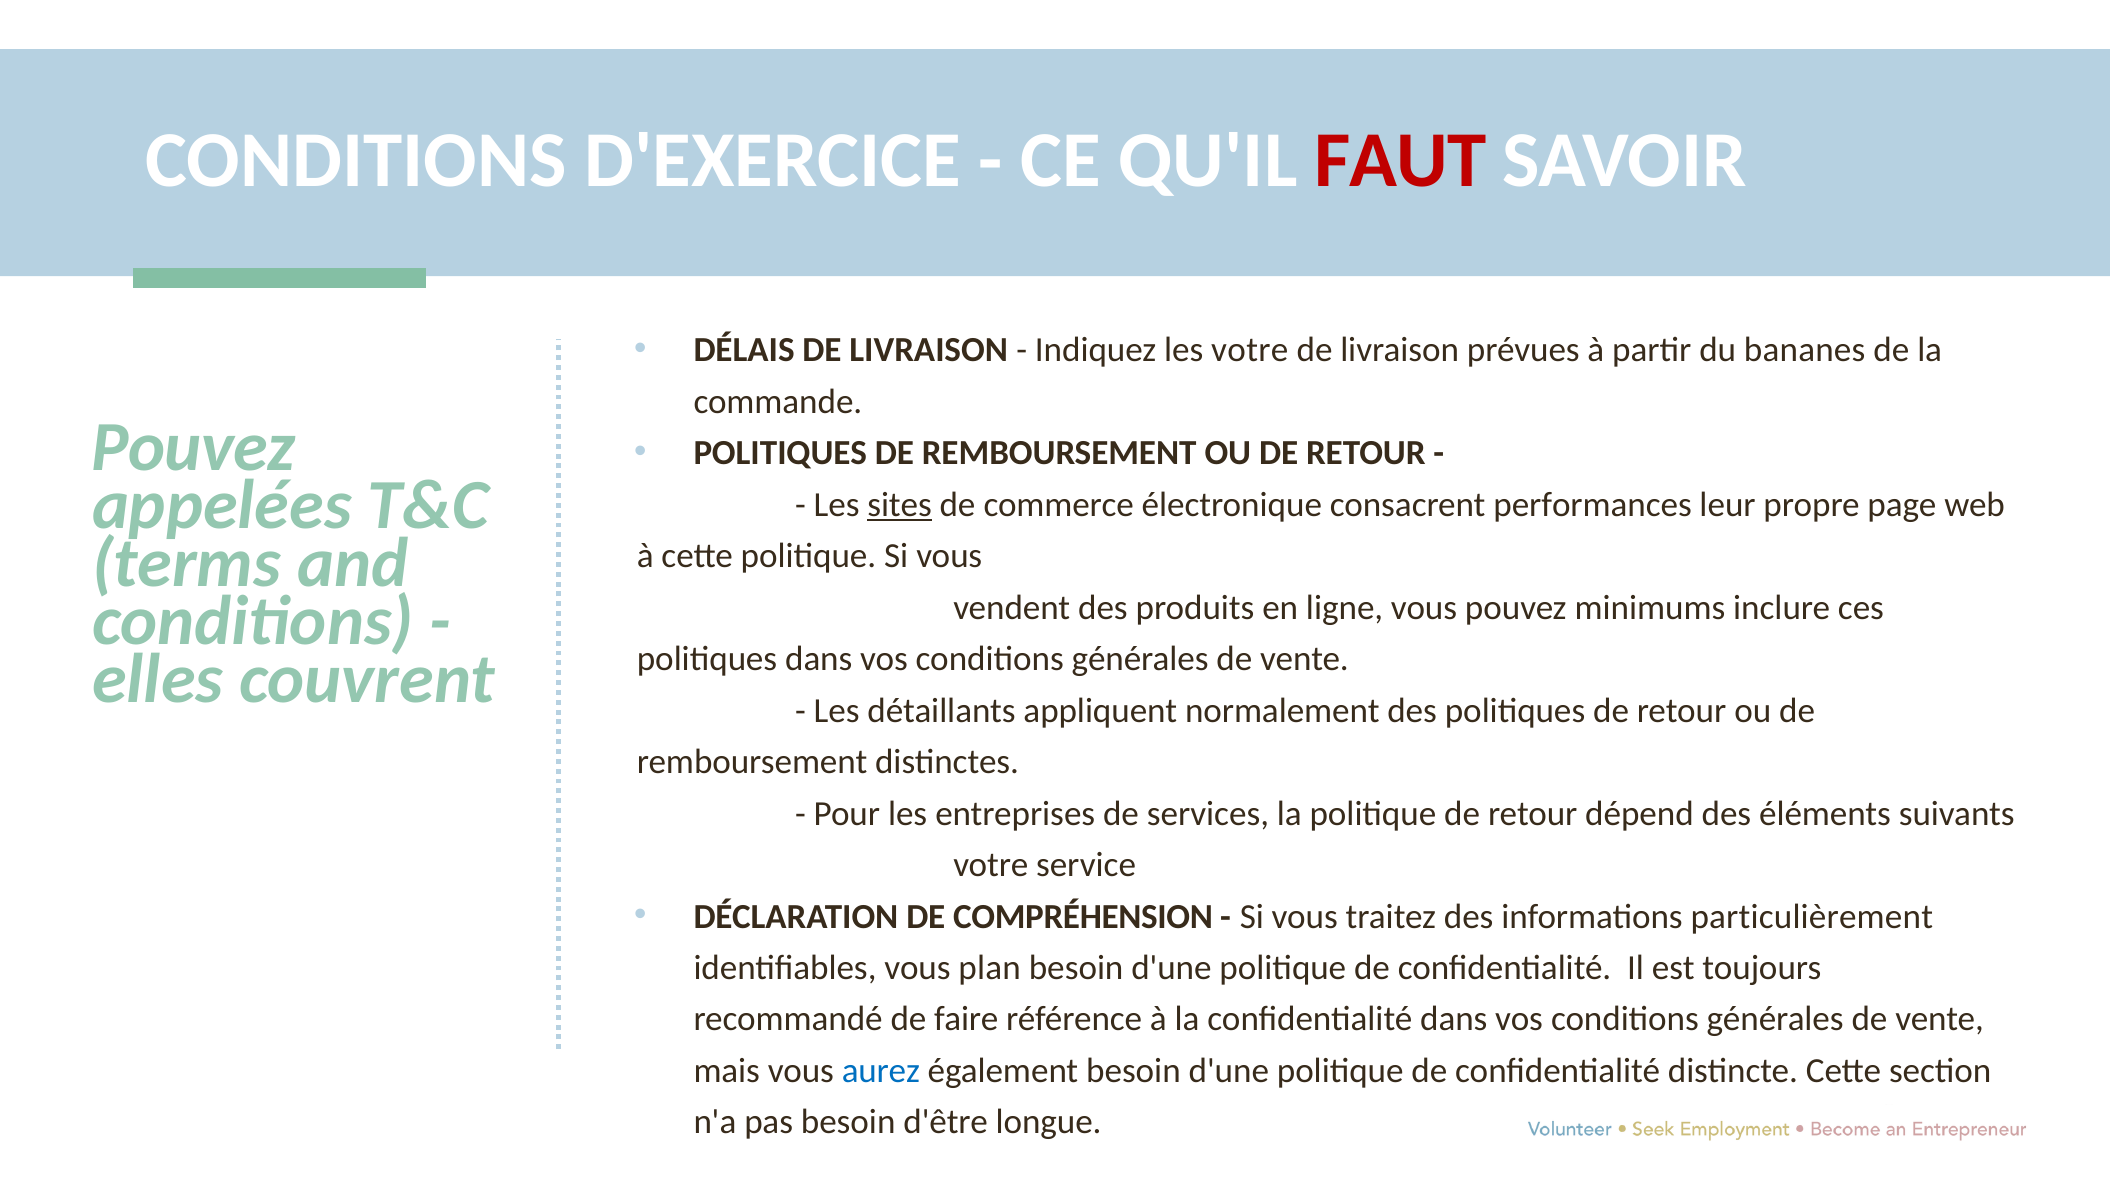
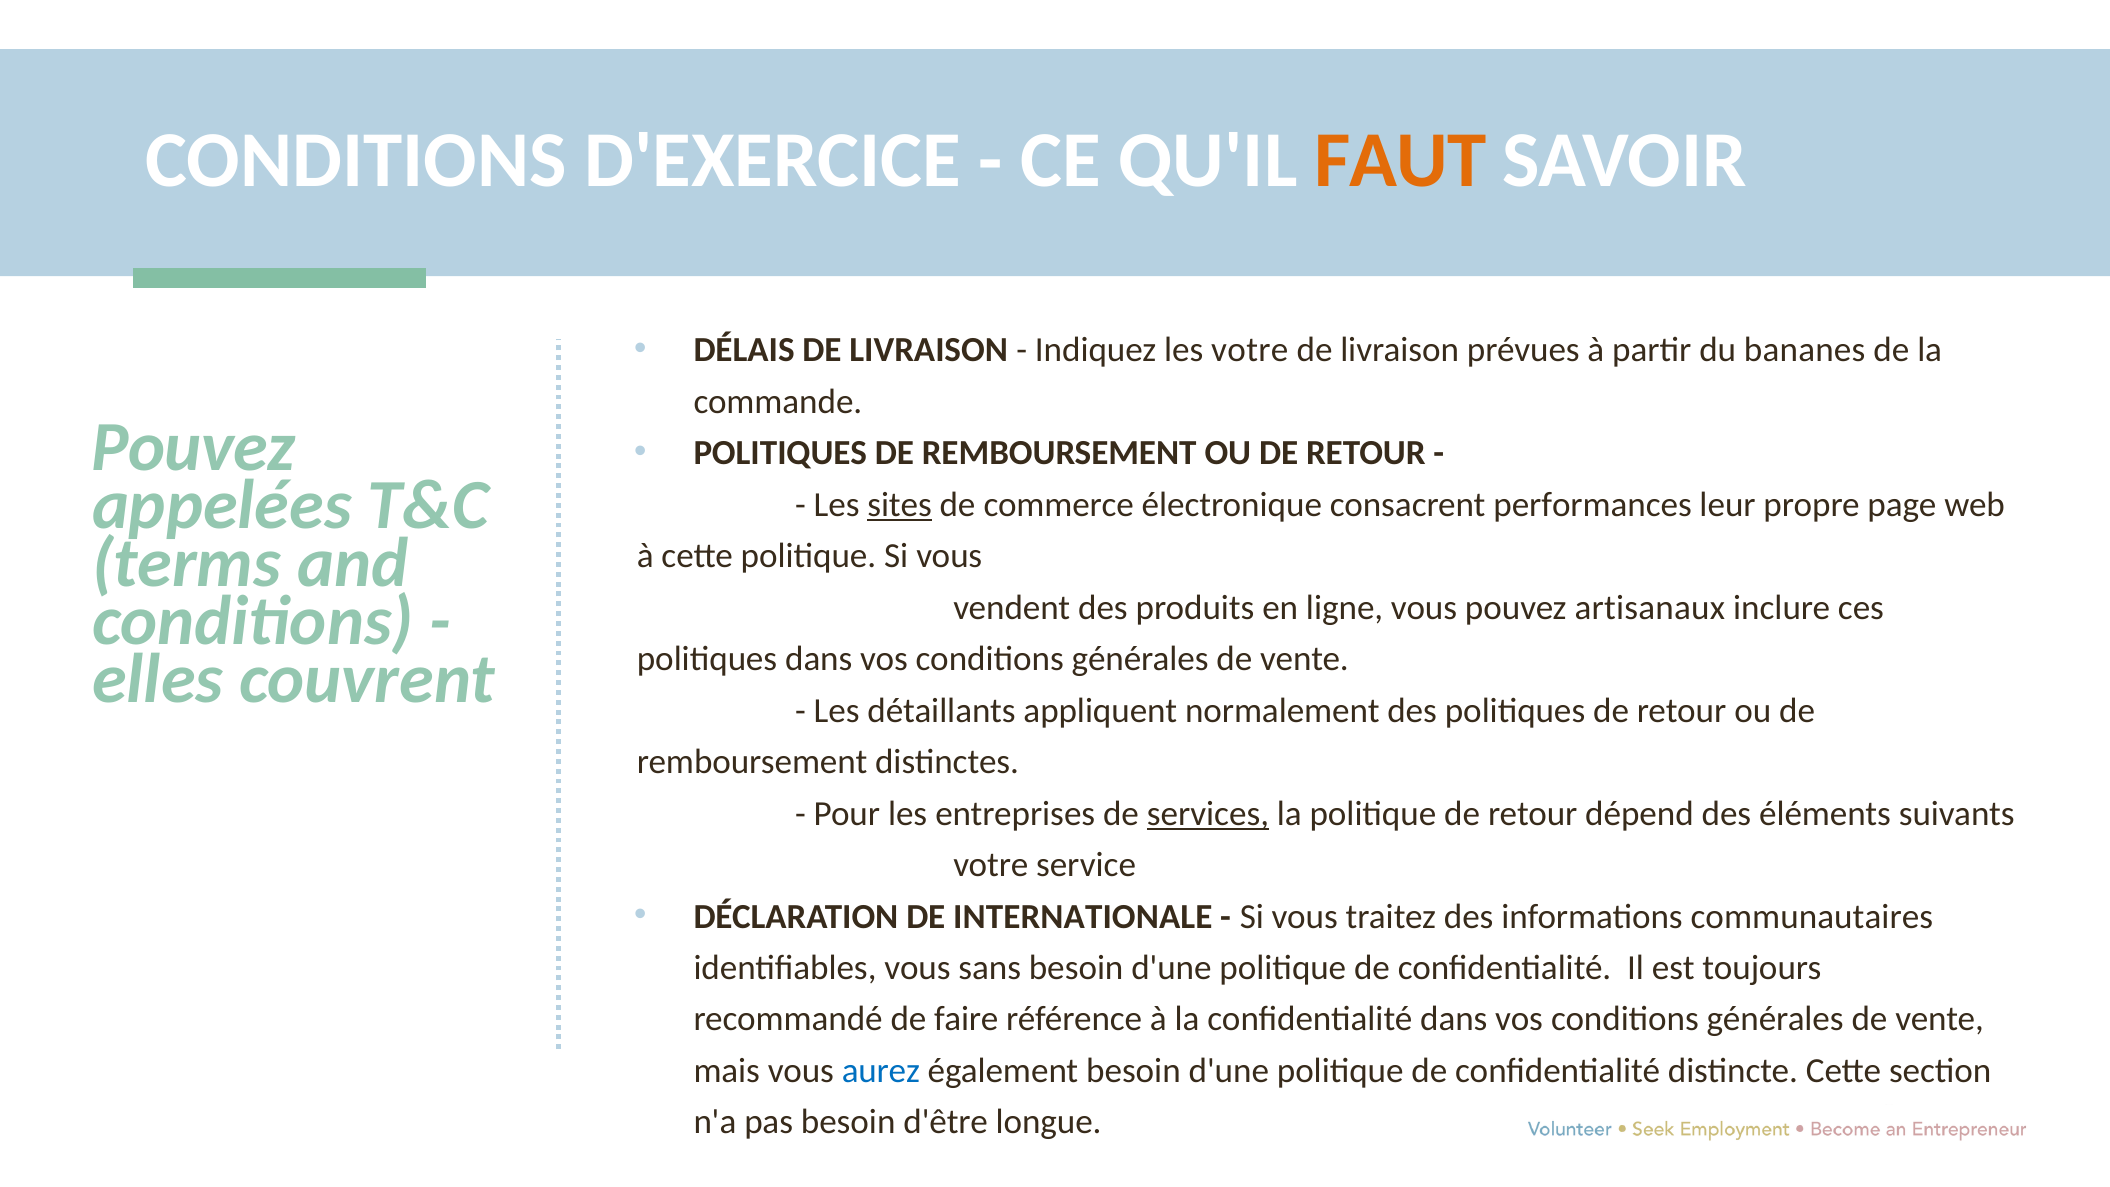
FAUT colour: red -> orange (1400, 160)
minimums: minimums -> artisanaux (1650, 608)
services underline: none -> present (1208, 813)
COMPRÉHENSION: COMPRÉHENSION -> INTERNATIONALE (1083, 916)
particulièrement: particulièrement -> communautaires (1812, 916)
plan: plan -> sans (990, 968)
